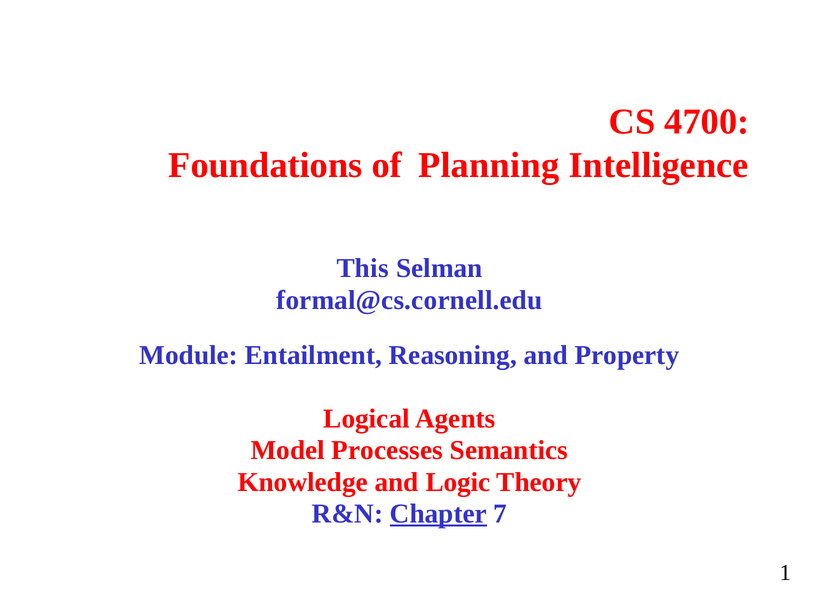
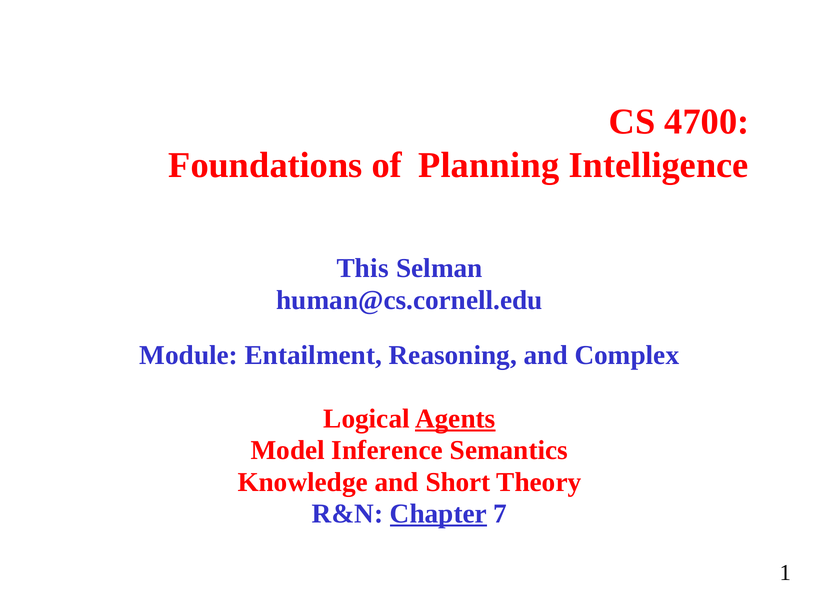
formal@cs.cornell.edu: formal@cs.cornell.edu -> human@cs.cornell.edu (409, 300)
Property: Property -> Complex (627, 356)
Agents underline: none -> present (455, 419)
Processes: Processes -> Inference (387, 451)
Logic: Logic -> Short (458, 482)
